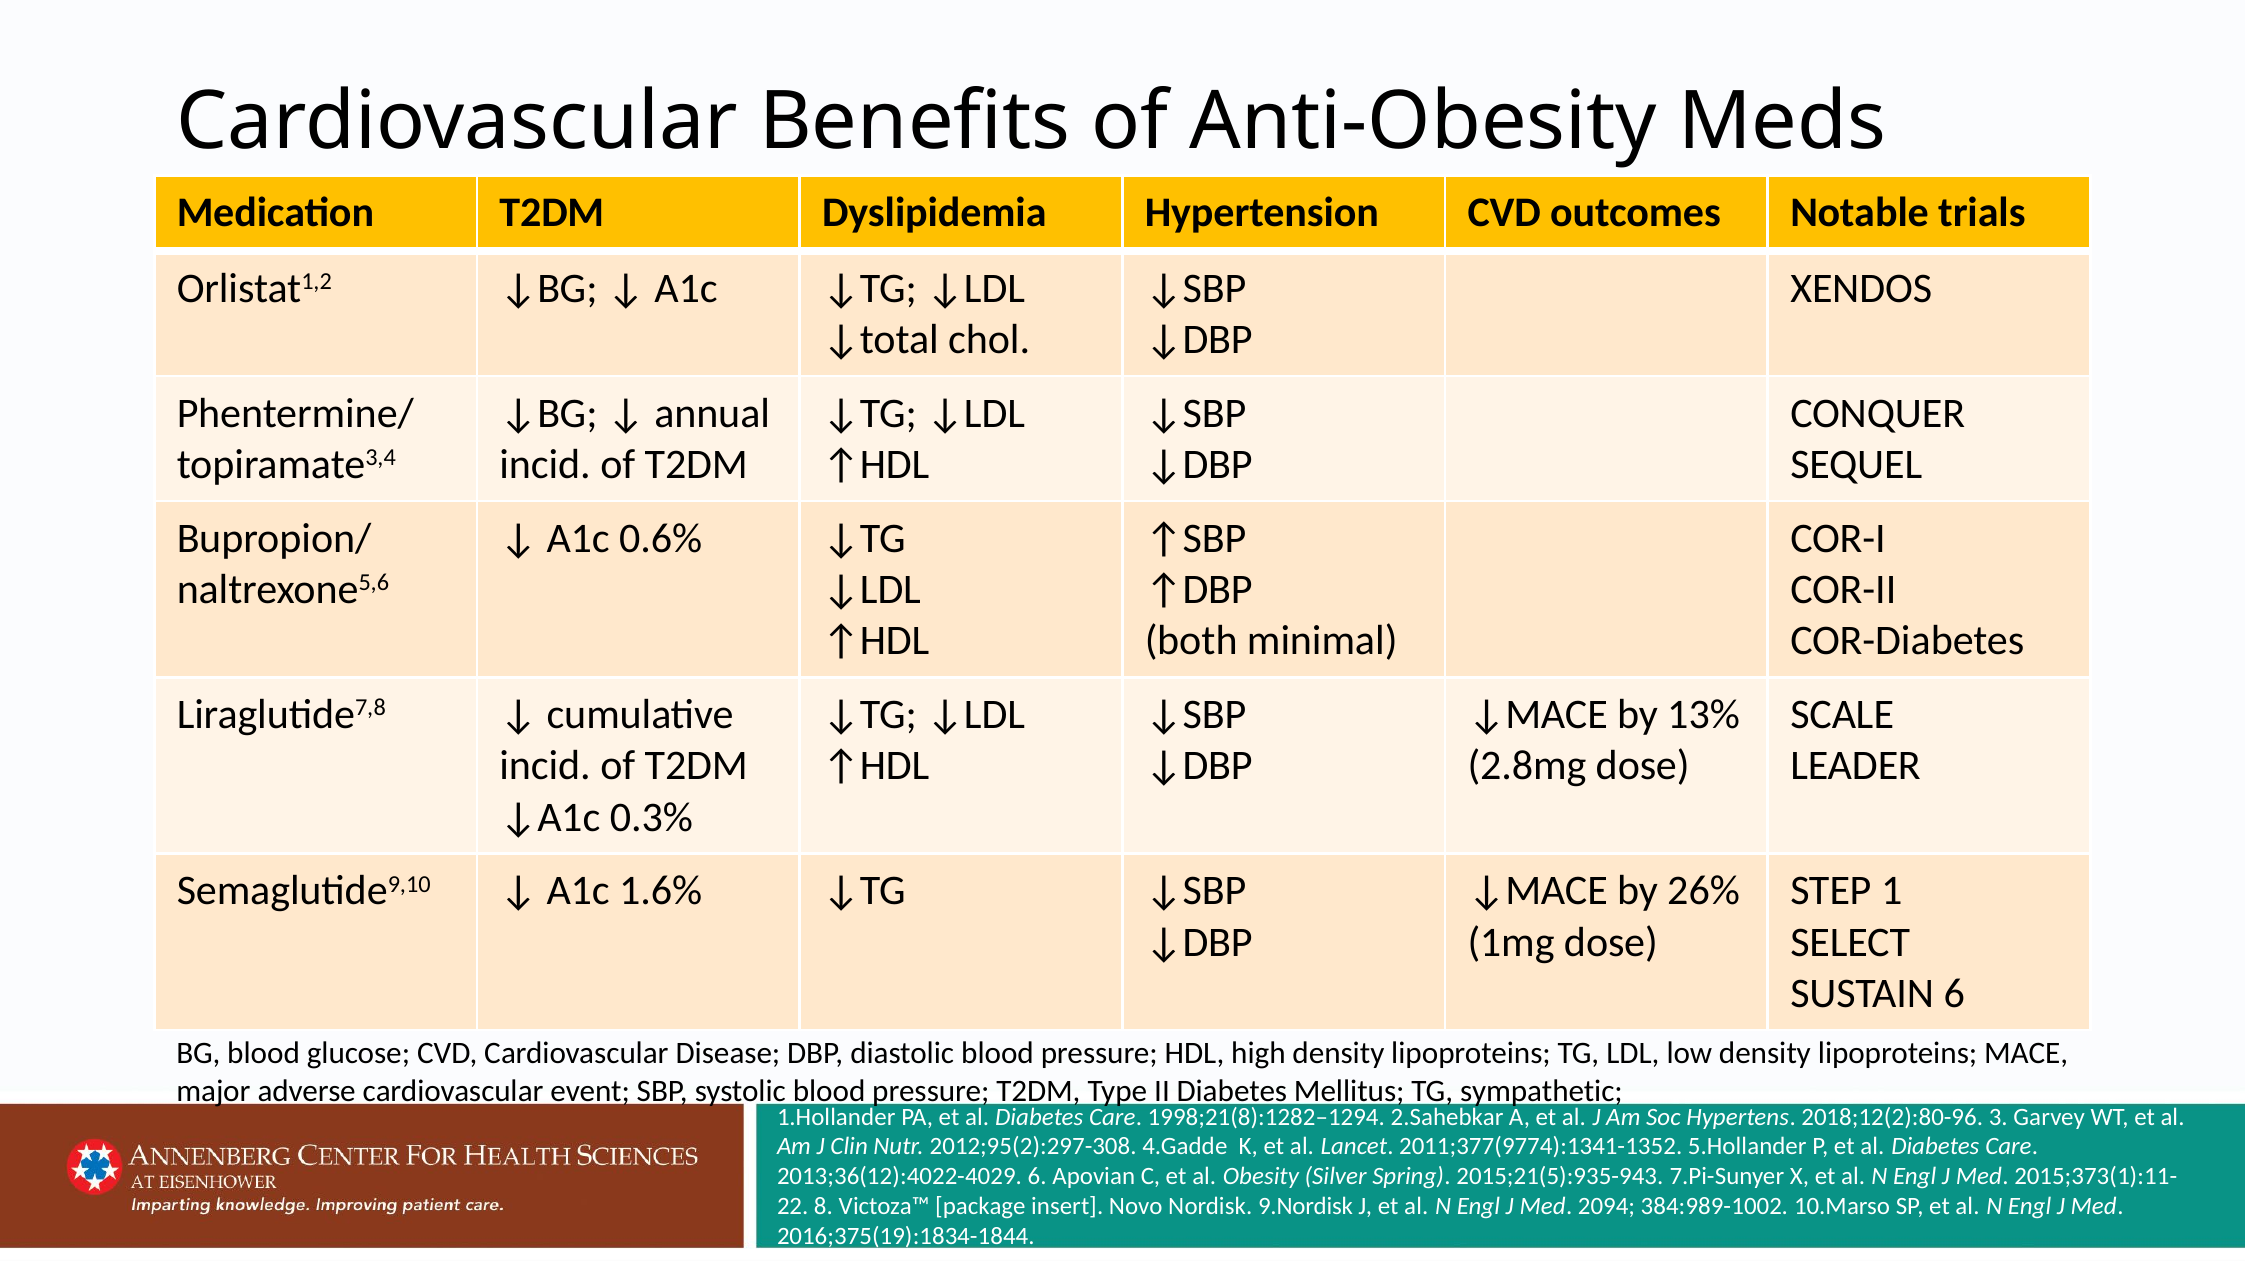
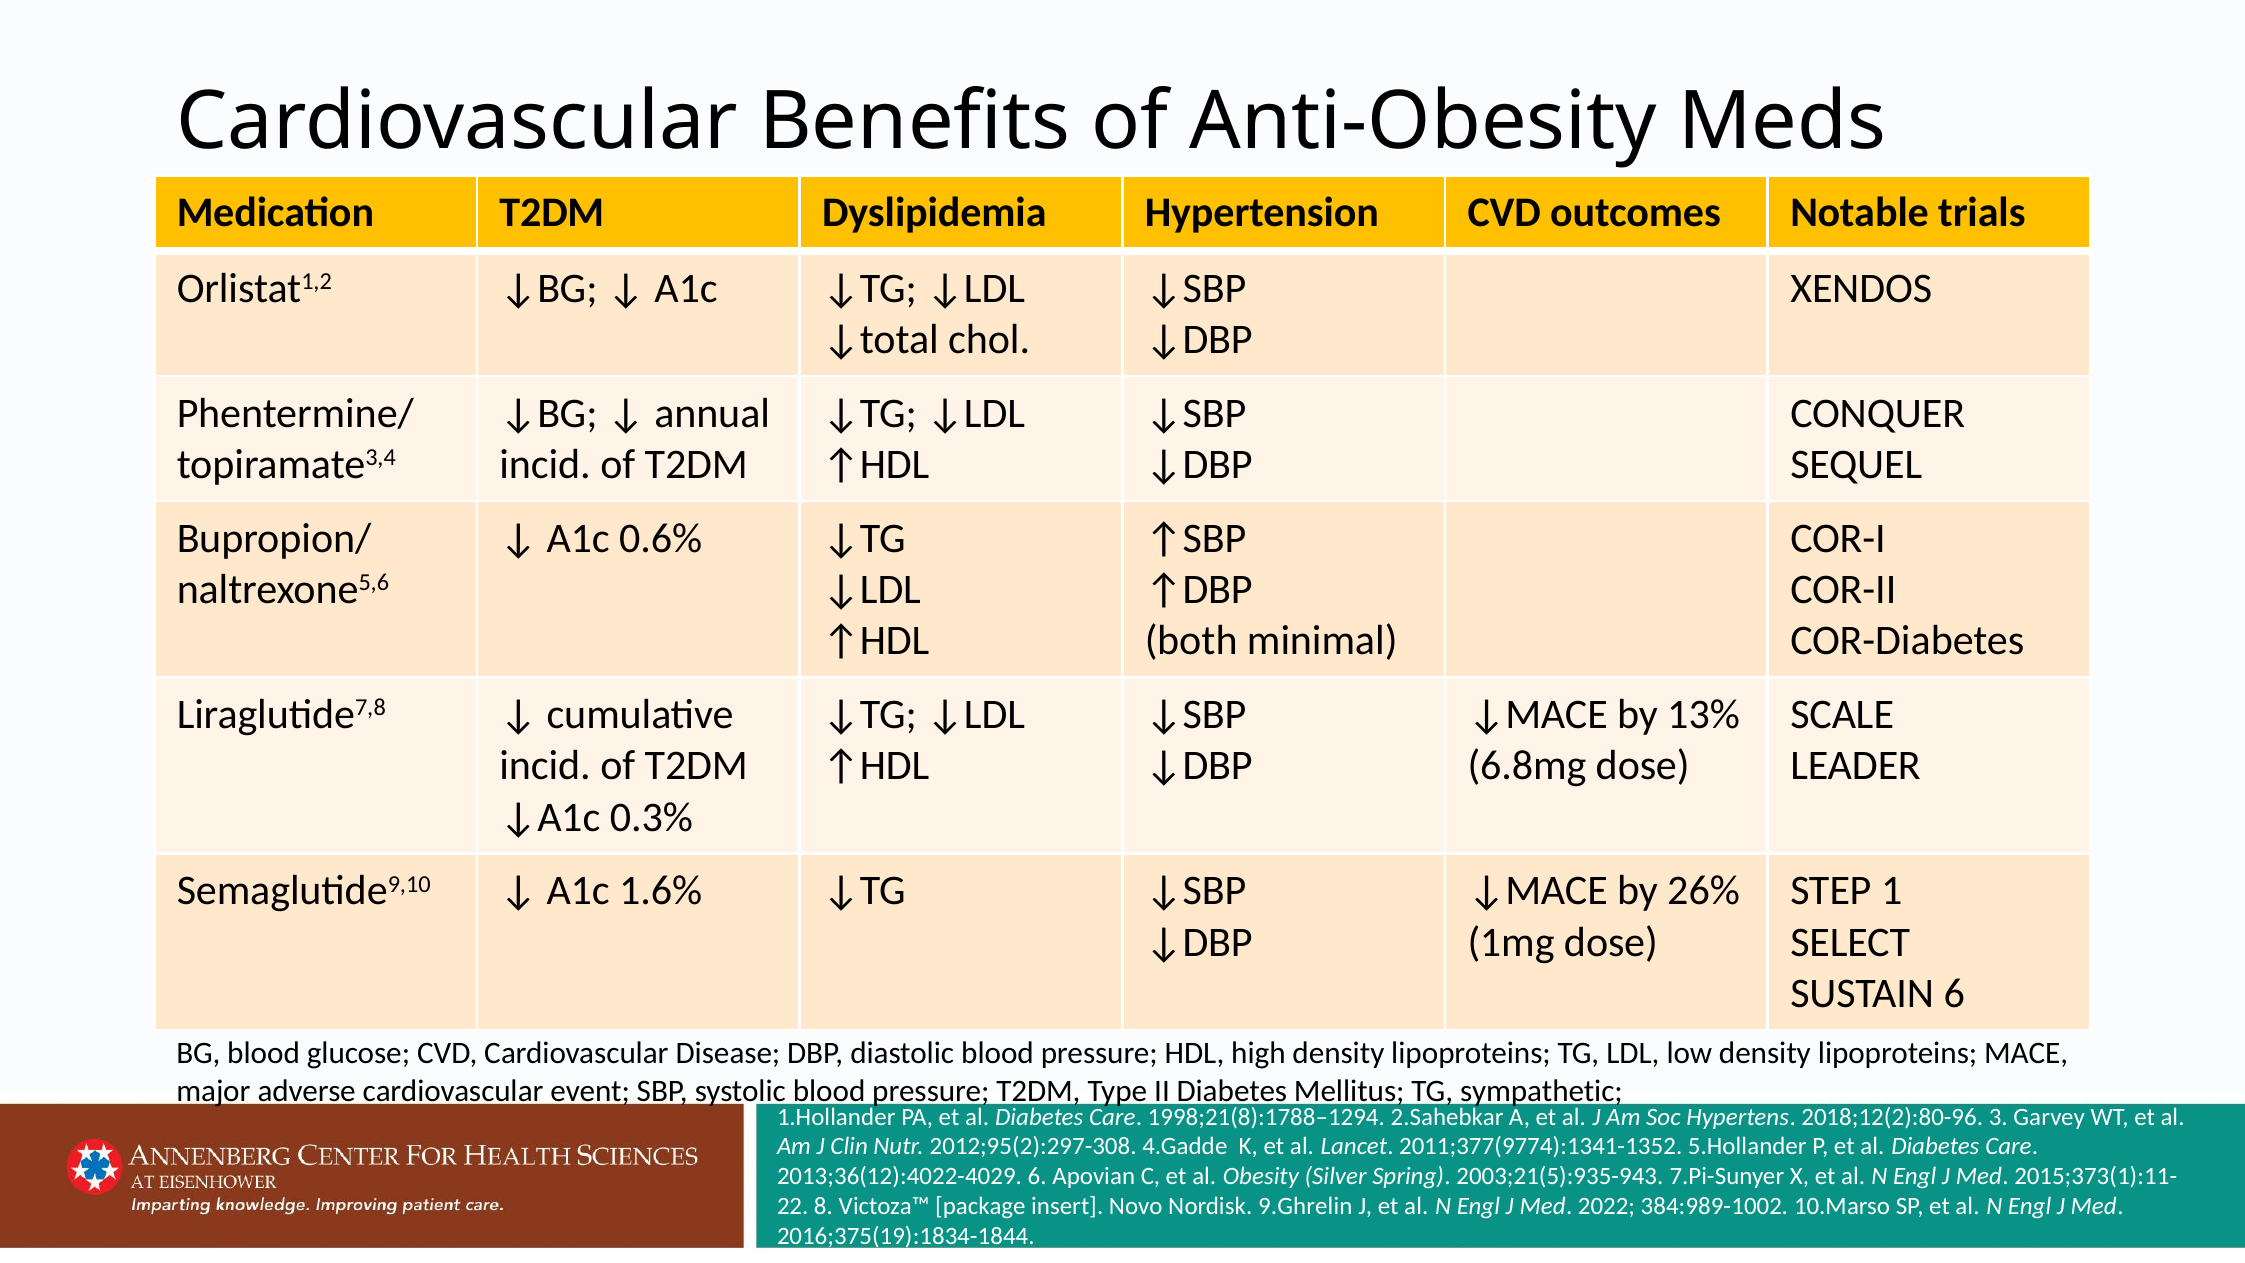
2.8mg: 2.8mg -> 6.8mg (1527, 766)
1998;21(8):1282–1294: 1998;21(8):1282–1294 -> 1998;21(8):1788–1294 (1266, 1117)
2015;21(5):935-943: 2015;21(5):935-943 -> 2003;21(5):935-943 (1560, 1176)
9.Nordisk: 9.Nordisk -> 9.Ghrelin (1305, 1206)
2094: 2094 -> 2022 (1607, 1206)
